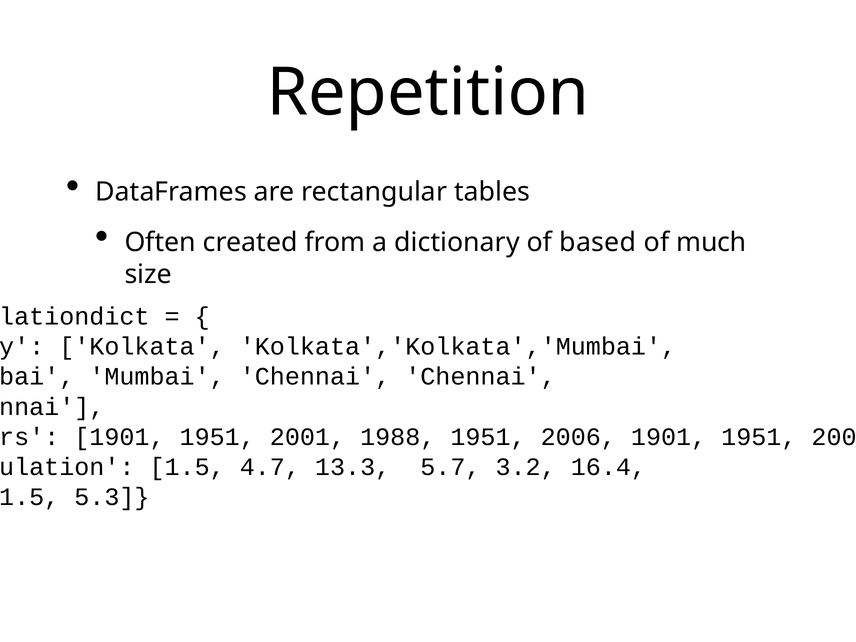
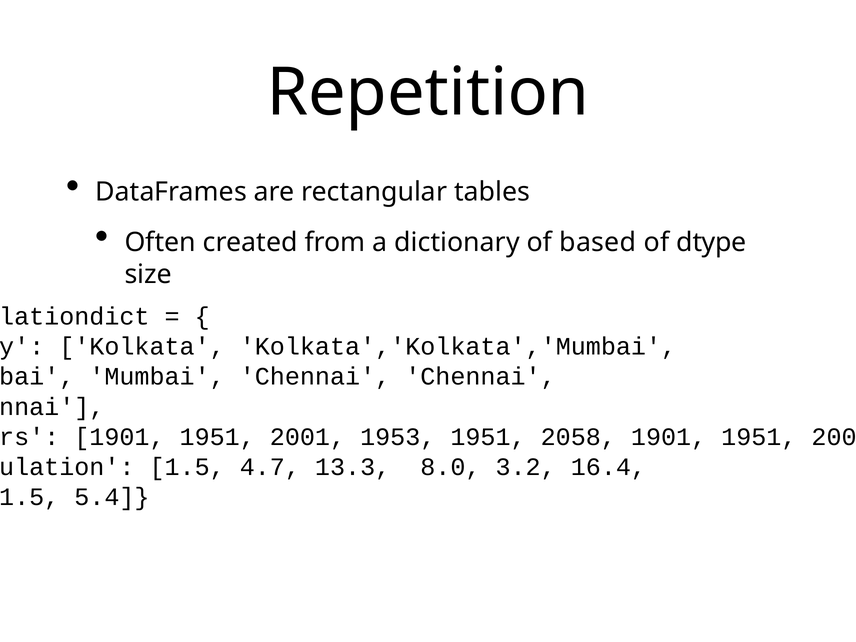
much: much -> dtype (711, 242)
1988: 1988 -> 1953 (398, 437)
2006: 2006 -> 2058 (578, 437)
5.7: 5.7 -> 8.0 (450, 467)
5.3: 5.3 -> 5.4 (112, 497)
